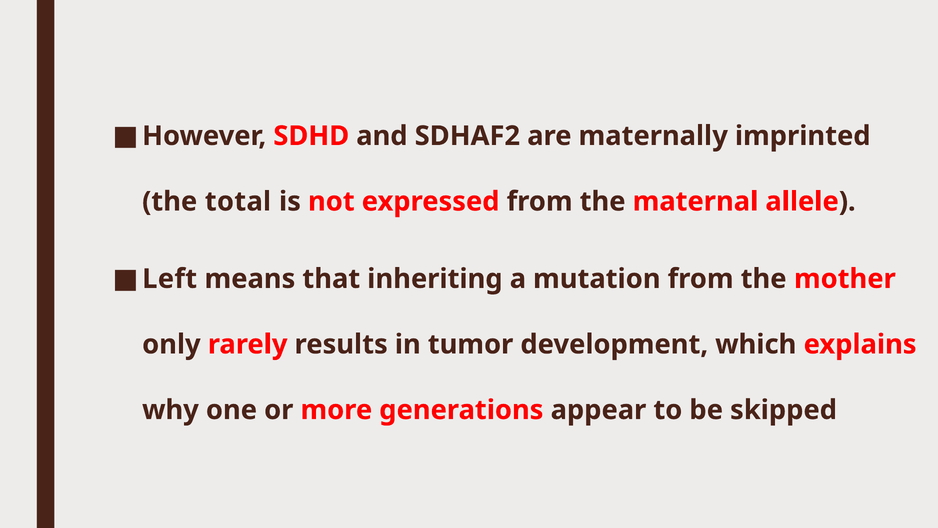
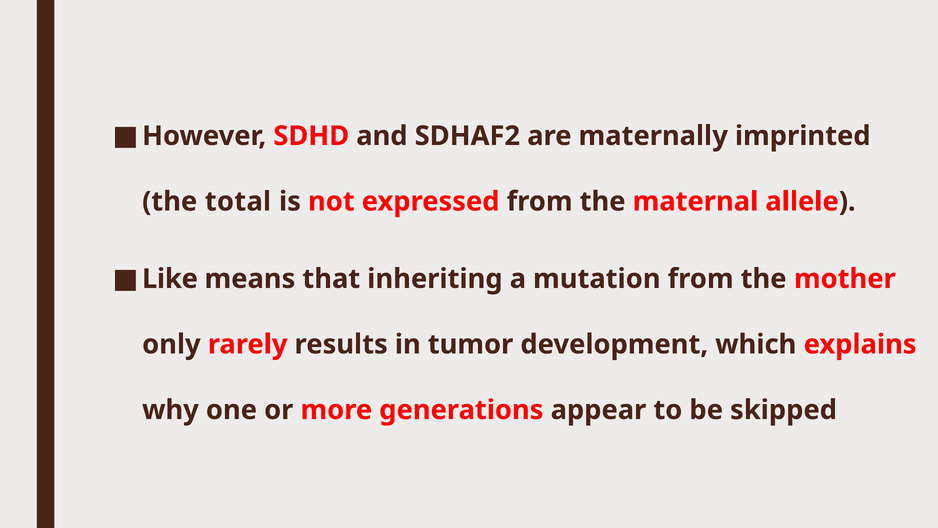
Left: Left -> Like (170, 279)
